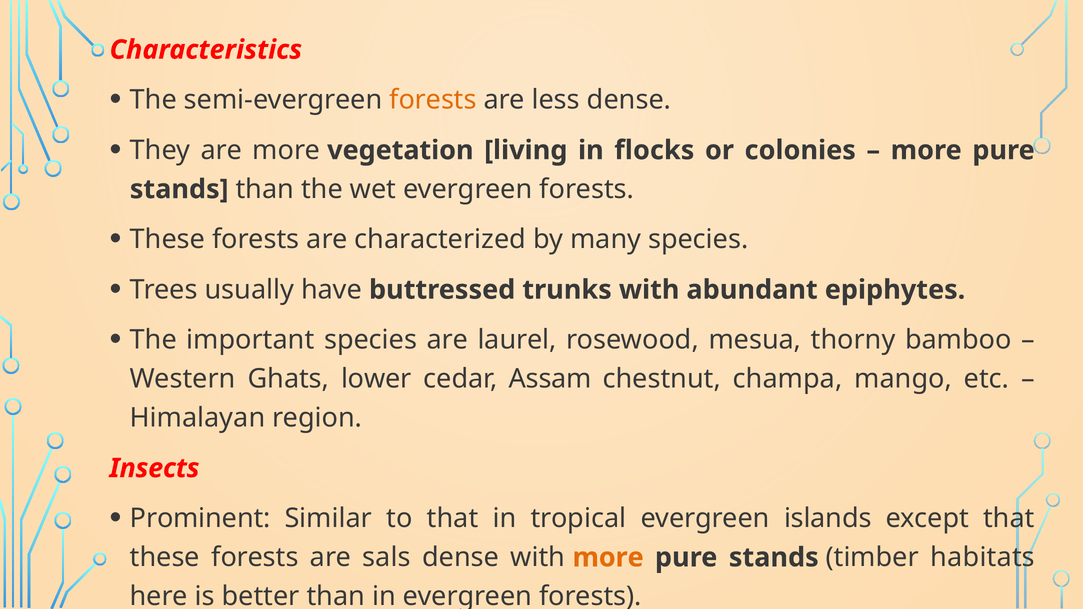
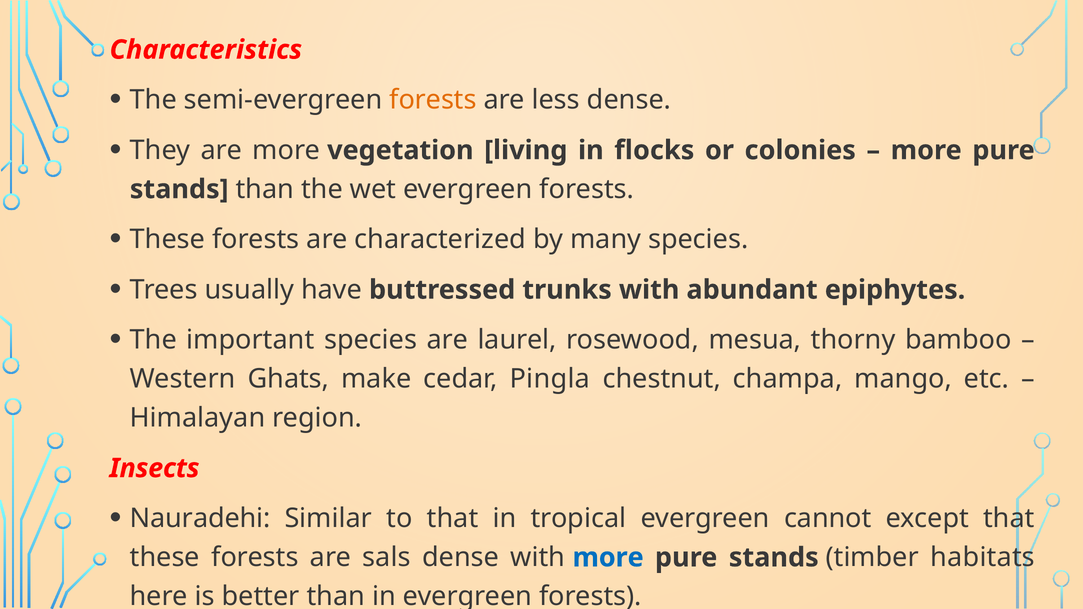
lower: lower -> make (376, 379)
Assam: Assam -> Pingla (550, 379)
Prominent: Prominent -> Nauradehi (200, 519)
islands: islands -> cannot (828, 519)
more colour: orange -> blue (608, 558)
